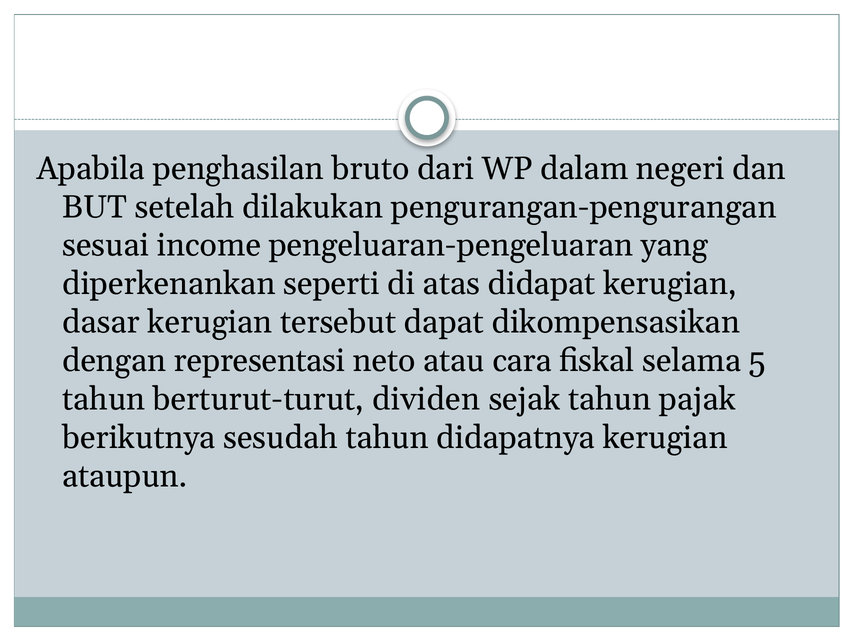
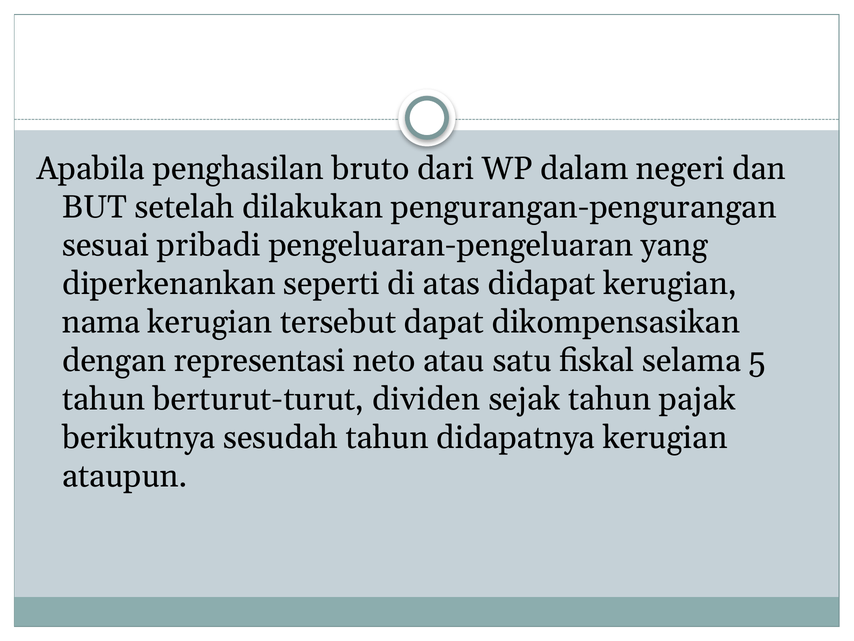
income: income -> pribadi (209, 245)
dasar: dasar -> nama (101, 322)
cara: cara -> satu (522, 361)
